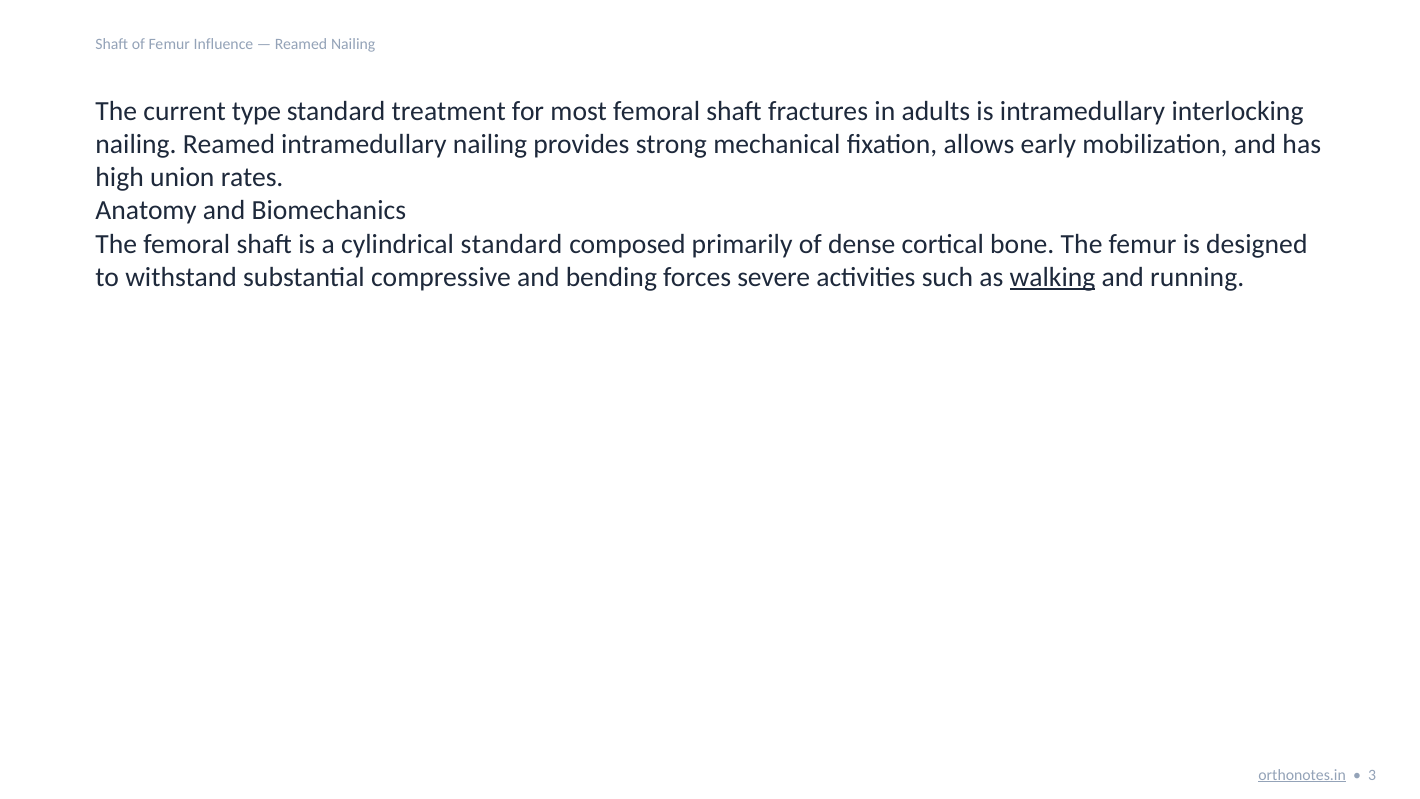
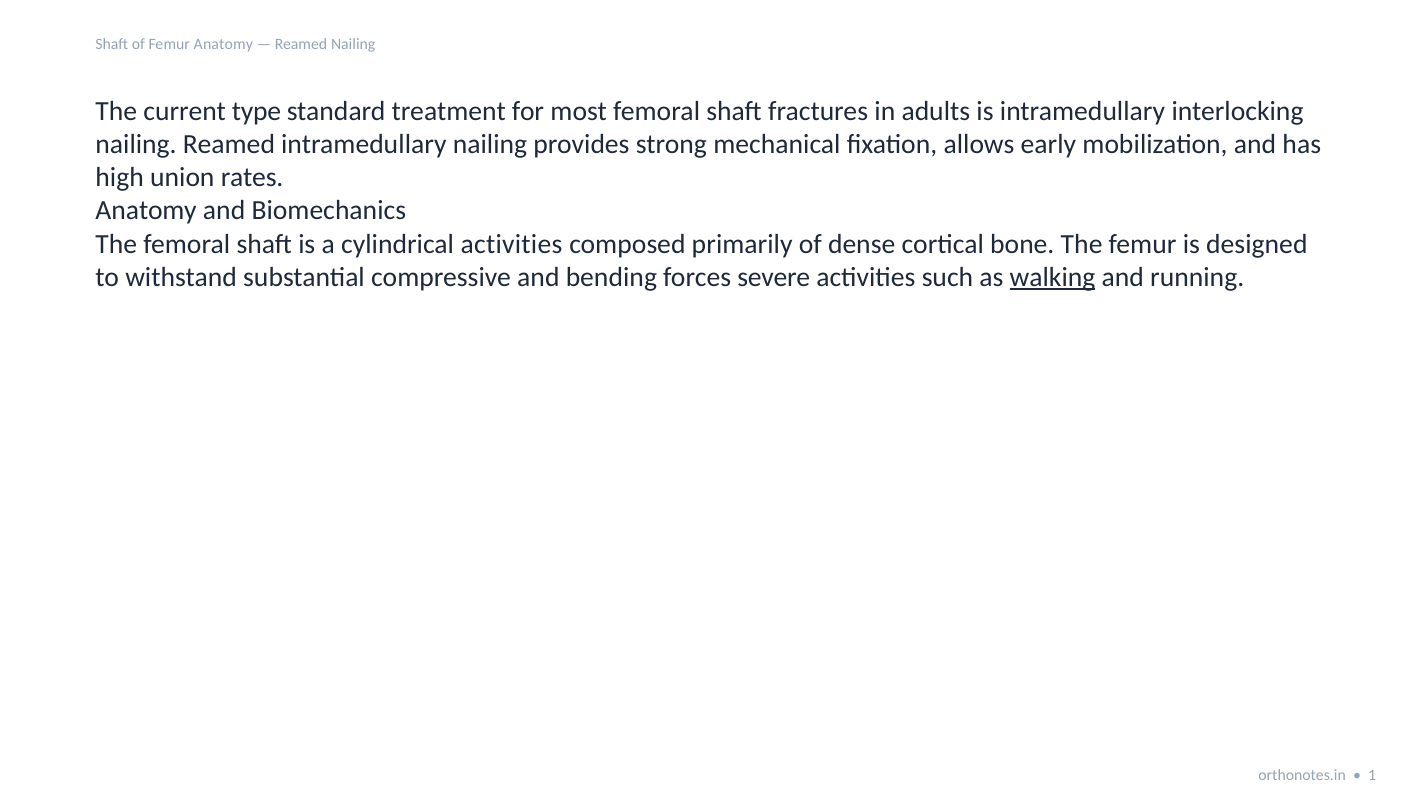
Femur Influence: Influence -> Anatomy (223, 44)
cylindrical standard: standard -> activities (512, 244)
orthonotes.in underline: present -> none (1302, 775)
3: 3 -> 1 (1372, 775)
